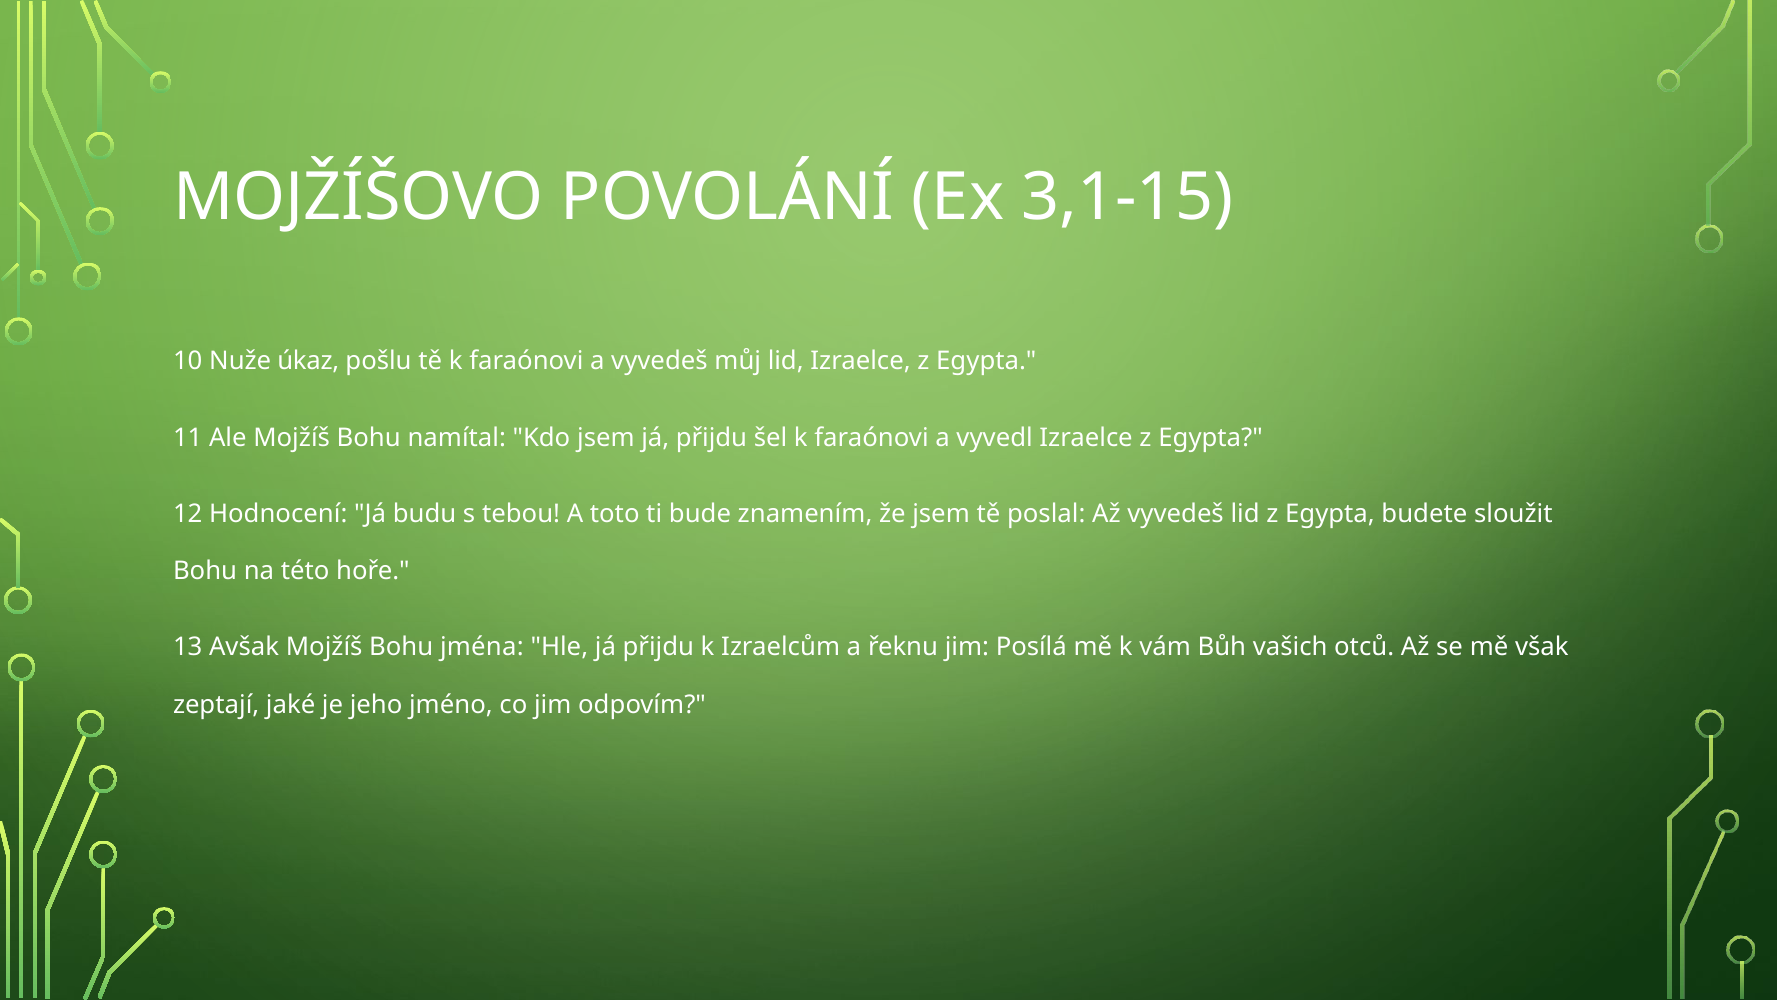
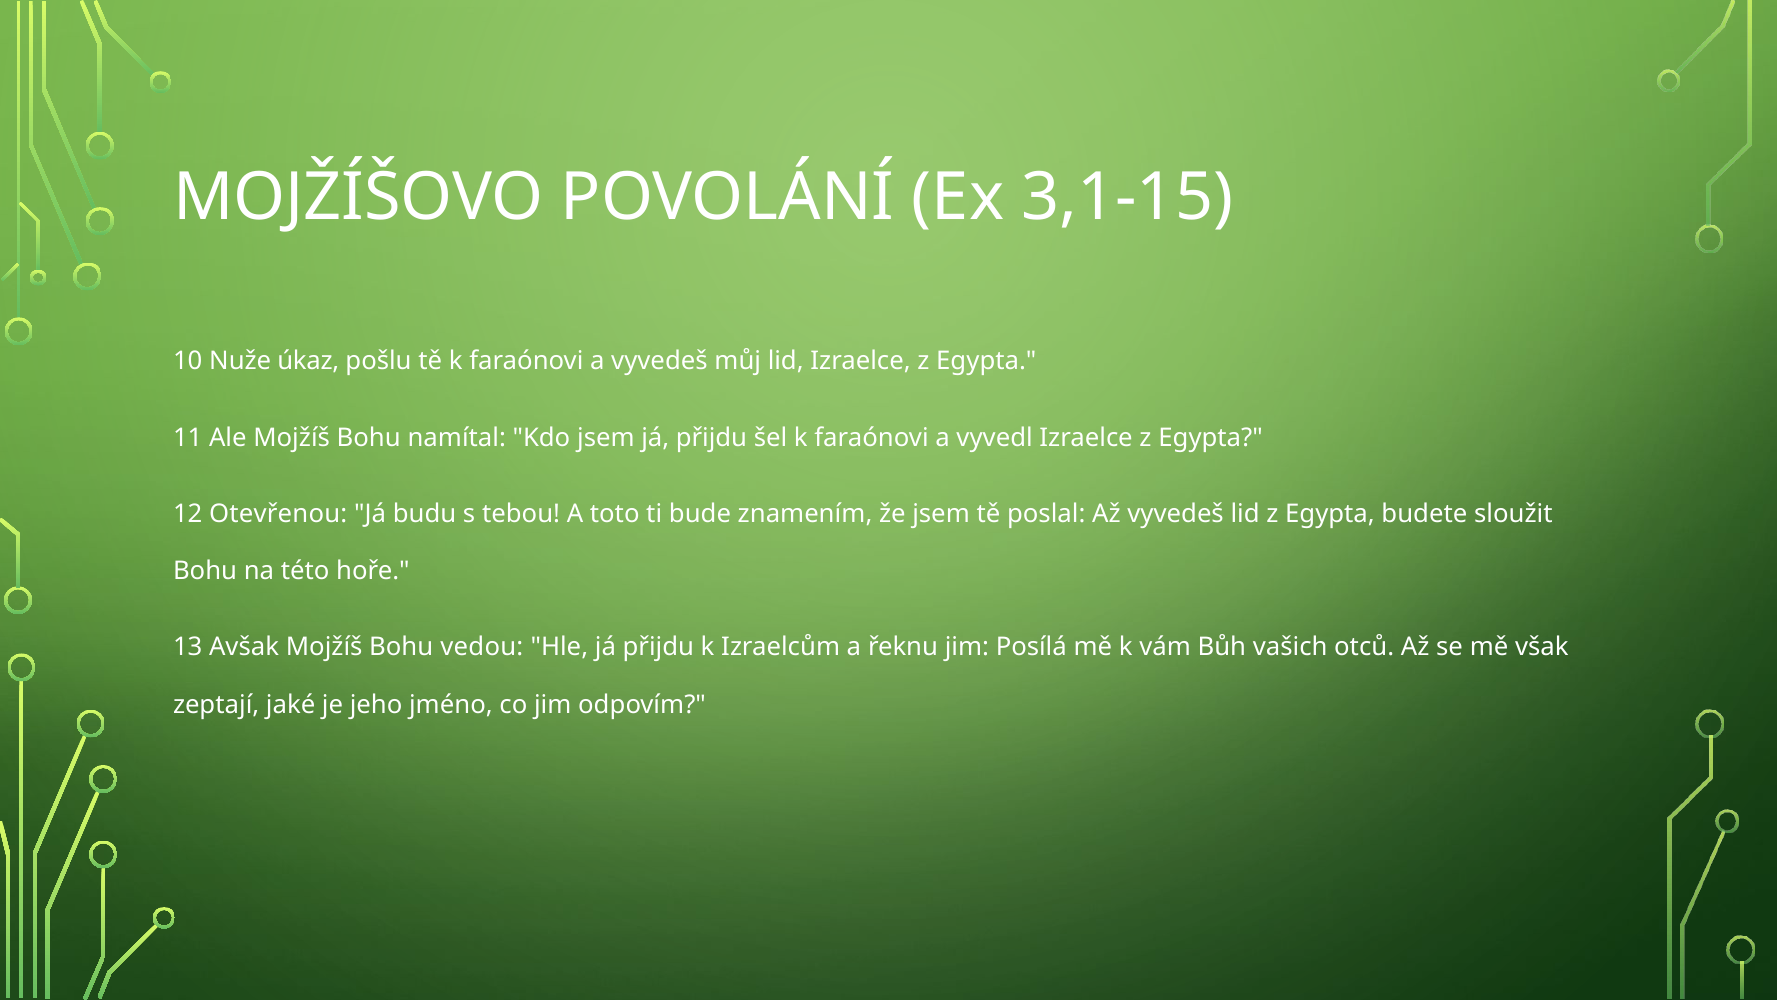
Hodnocení: Hodnocení -> Otevřenou (278, 513)
jména: jména -> vedou (482, 647)
